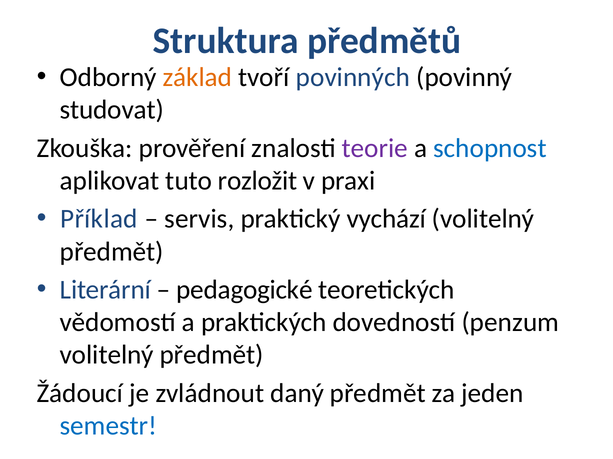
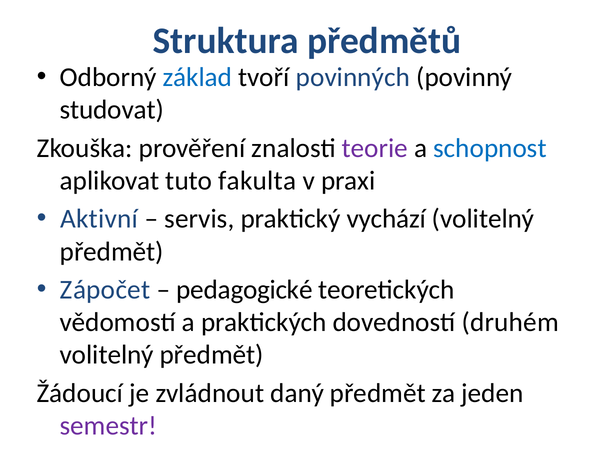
základ colour: orange -> blue (197, 77)
rozložit: rozložit -> fakulta (257, 181)
Příklad: Příklad -> Aktivní (99, 219)
Literární: Literární -> Zápočet (105, 290)
penzum: penzum -> druhém (510, 323)
semestr colour: blue -> purple (108, 427)
